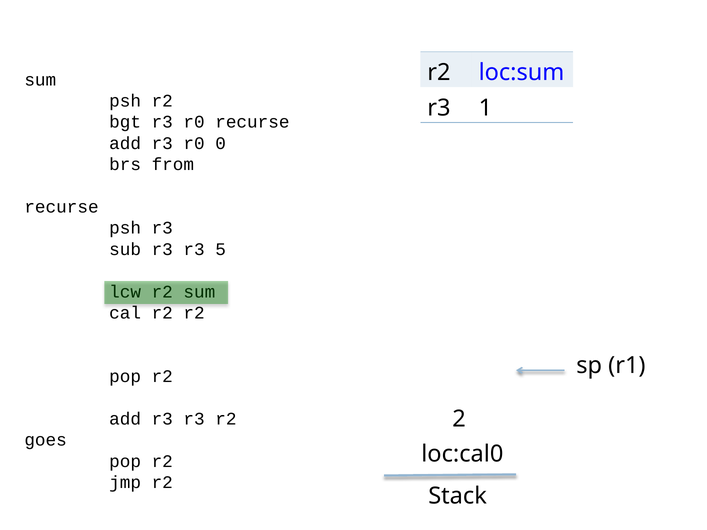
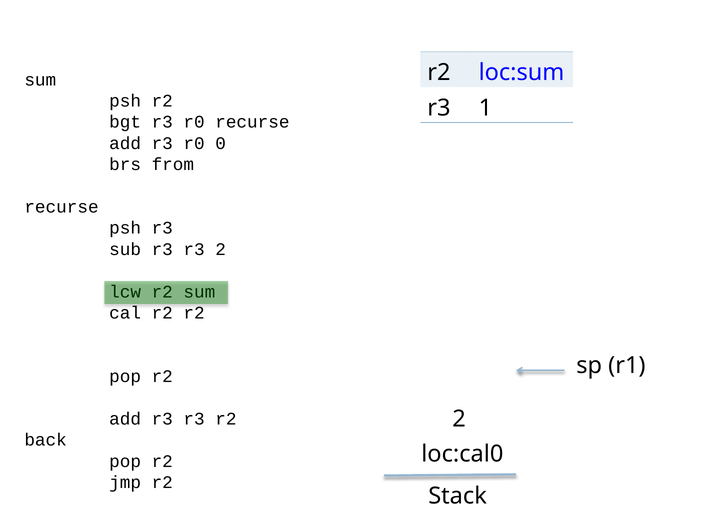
r3 5: 5 -> 2 (221, 249)
goes: goes -> back (46, 440)
